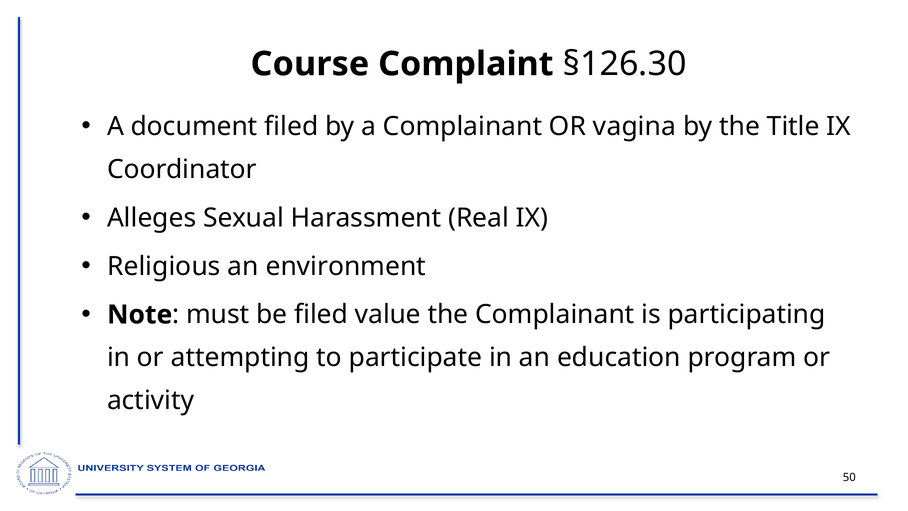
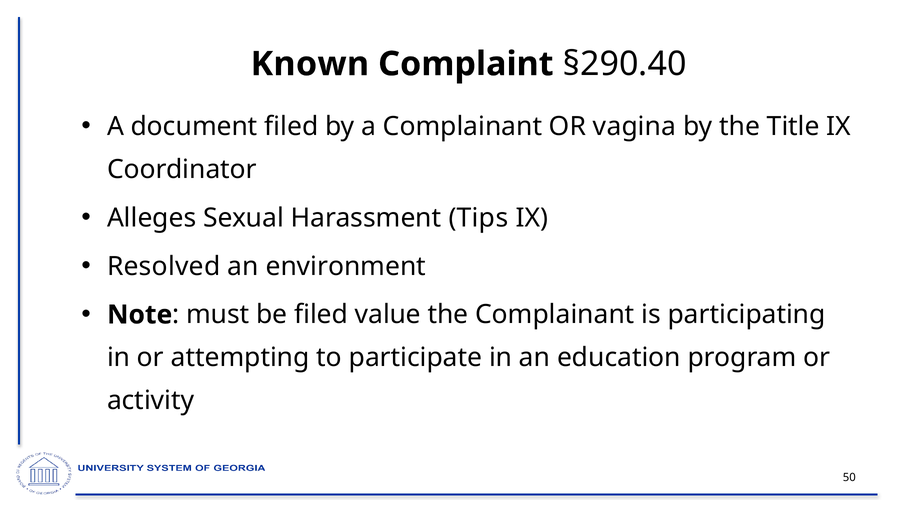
Course: Course -> Known (310, 64)
§126.30: §126.30 -> §290.40 (625, 64)
Real: Real -> Tips (478, 218)
Religious: Religious -> Resolved (164, 266)
